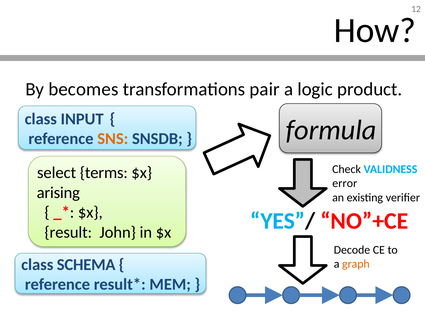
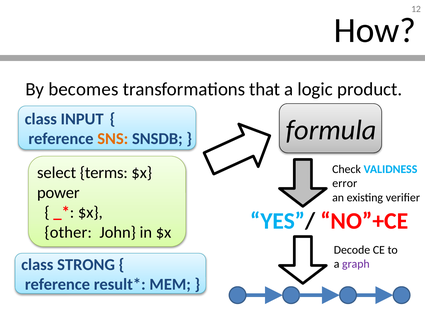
pair: pair -> that (265, 89)
arising: arising -> power (58, 192)
result: result -> other (68, 232)
SCHEMA: SCHEMA -> STRONG (86, 264)
graph colour: orange -> purple (356, 264)
